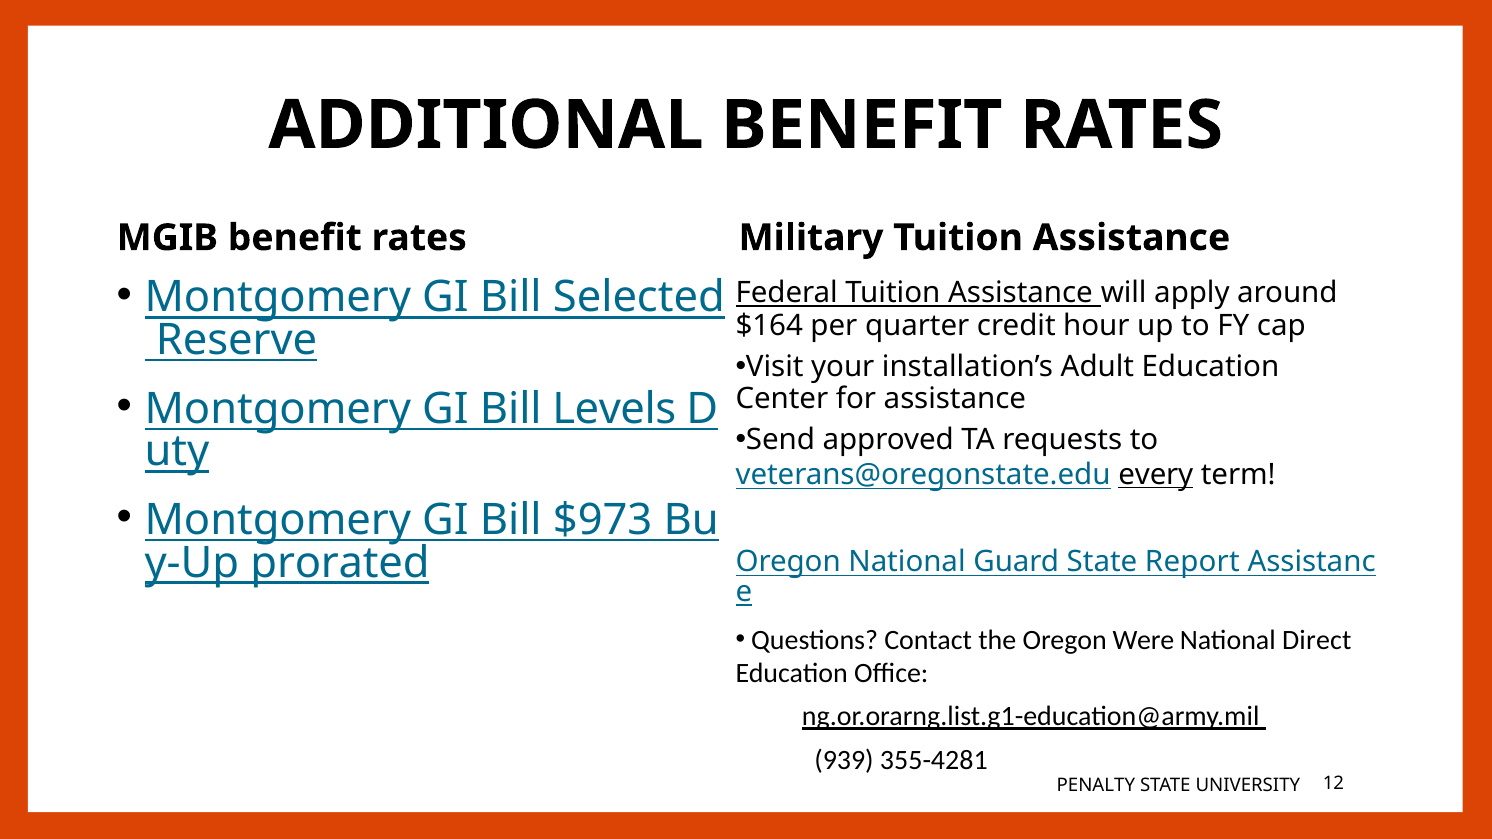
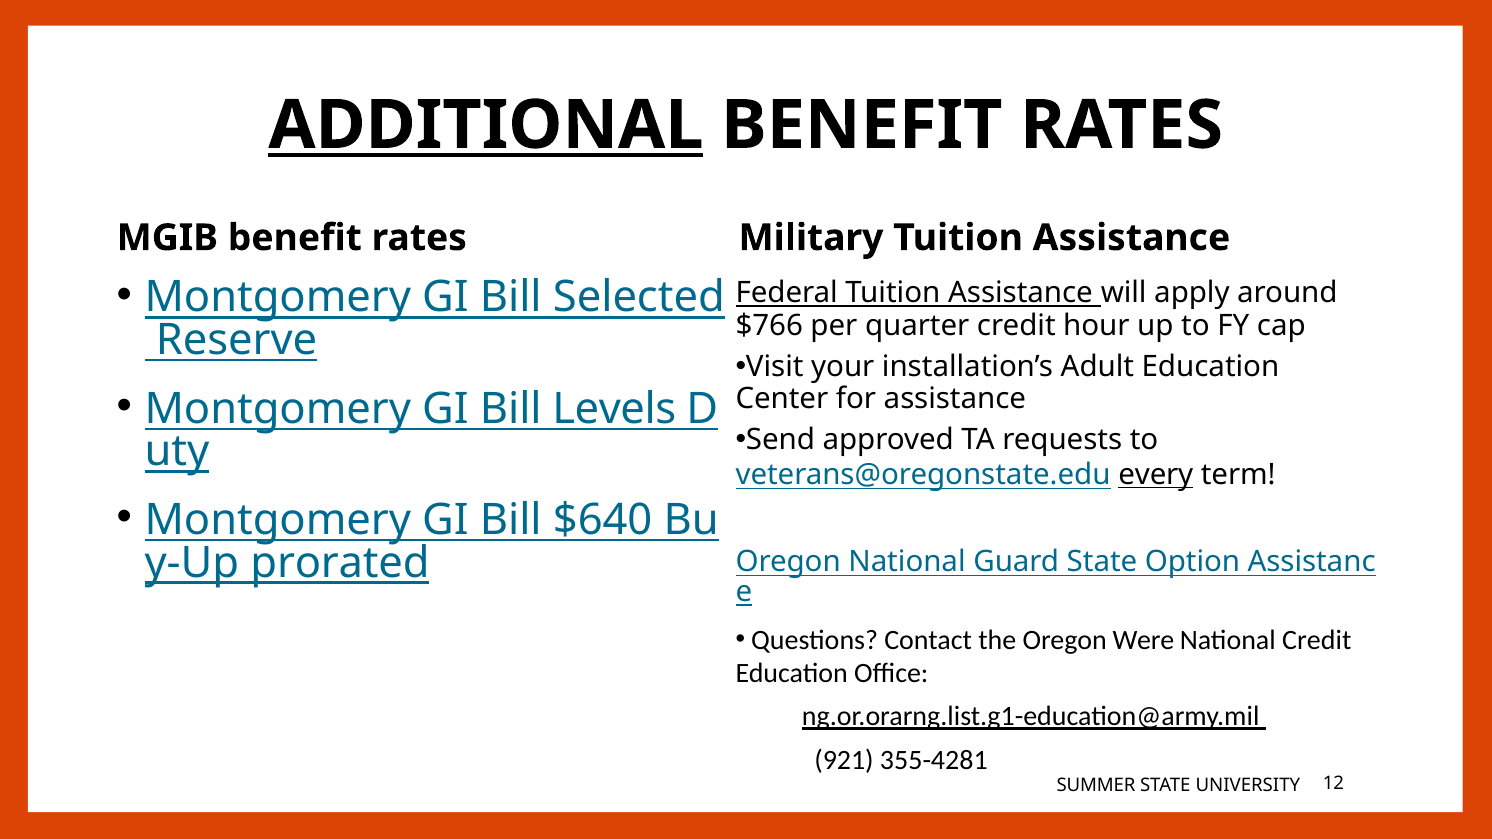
ADDITIONAL underline: none -> present (486, 125)
$164: $164 -> $766 (769, 325)
$973: $973 -> $640 (603, 520)
Report: Report -> Option (1193, 562)
National Direct: Direct -> Credit (1317, 640)
939: 939 -> 921 (844, 760)
PENALTY: PENALTY -> SUMMER (1096, 786)
